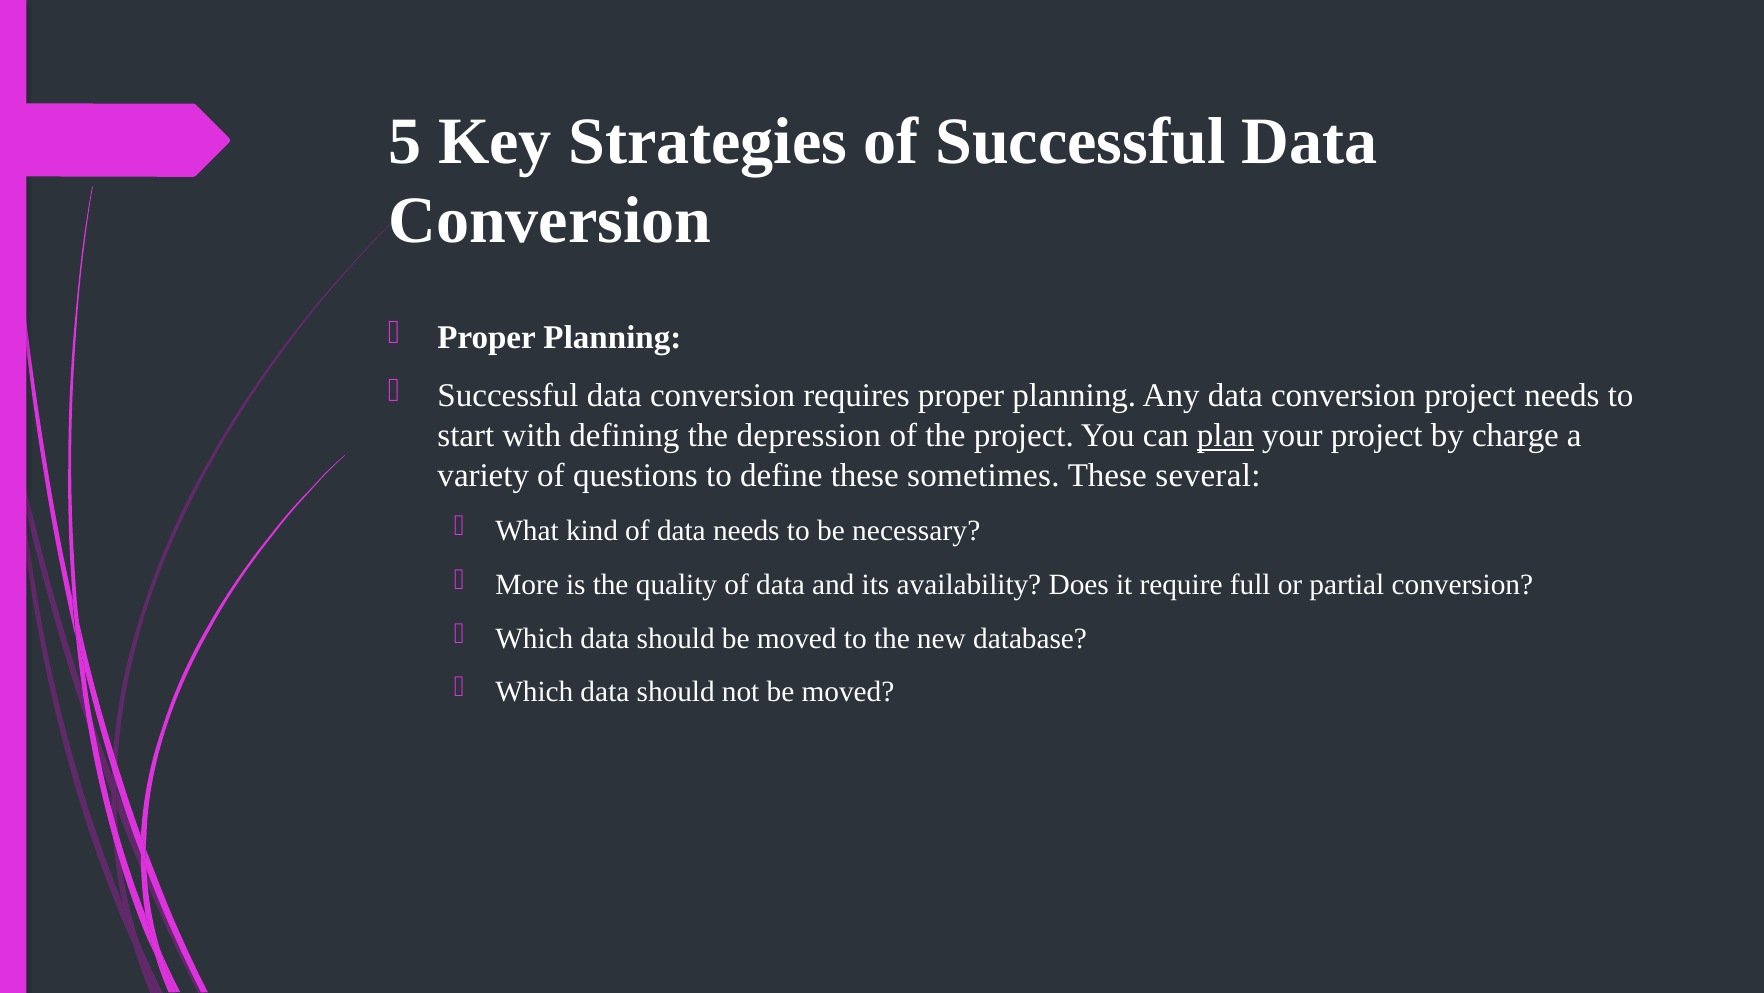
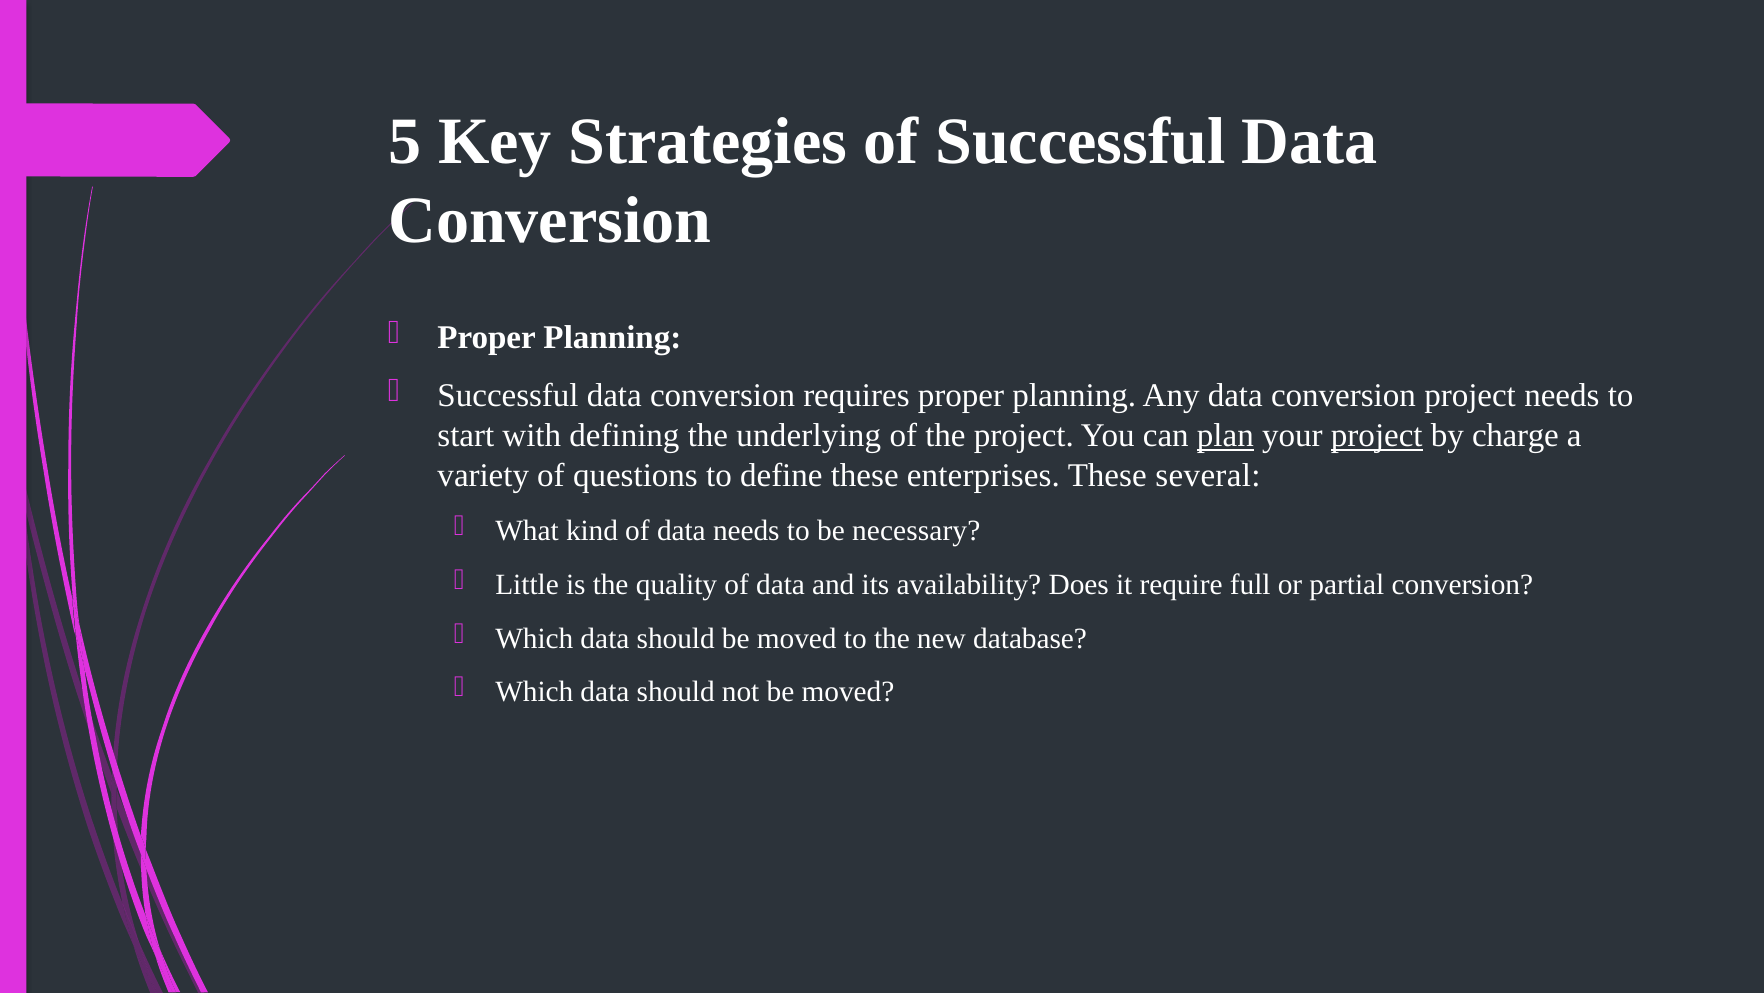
depression: depression -> underlying (809, 435)
project underline: none -> present (1377, 435)
sometimes: sometimes -> enterprises (983, 475)
More: More -> Little (527, 584)
